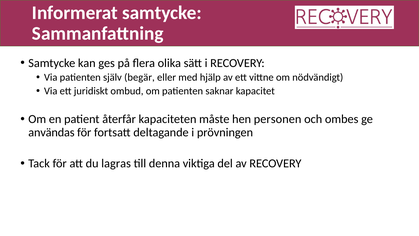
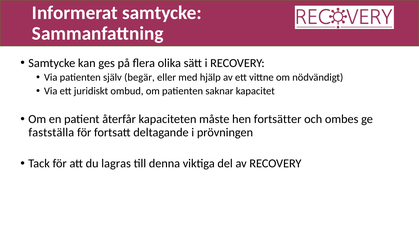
personen: personen -> fortsätter (278, 119)
användas: användas -> fastställa (51, 132)
